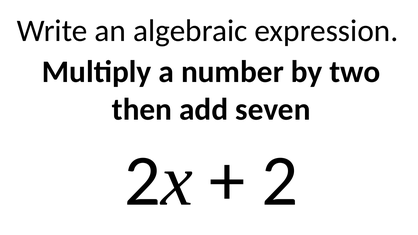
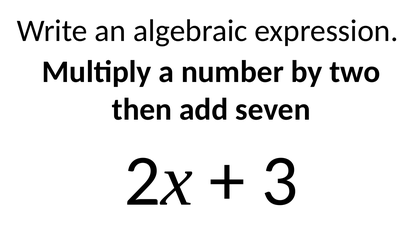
2: 2 -> 3 (280, 181)
